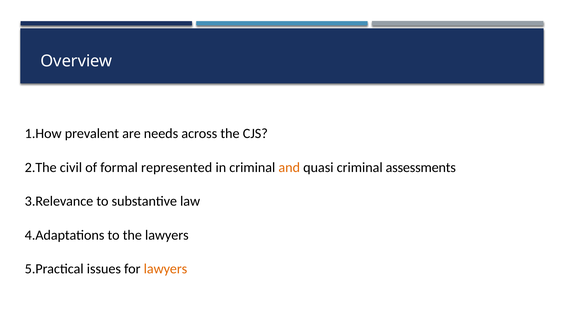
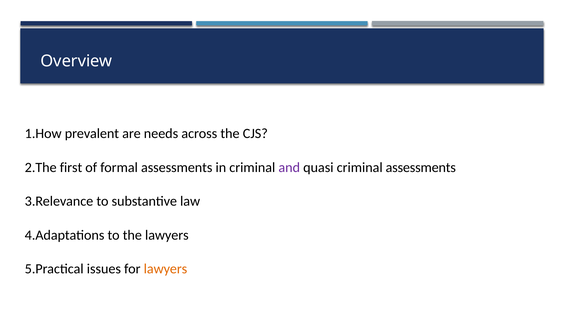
civil: civil -> first (71, 168)
formal represented: represented -> assessments (177, 168)
and colour: orange -> purple (289, 168)
